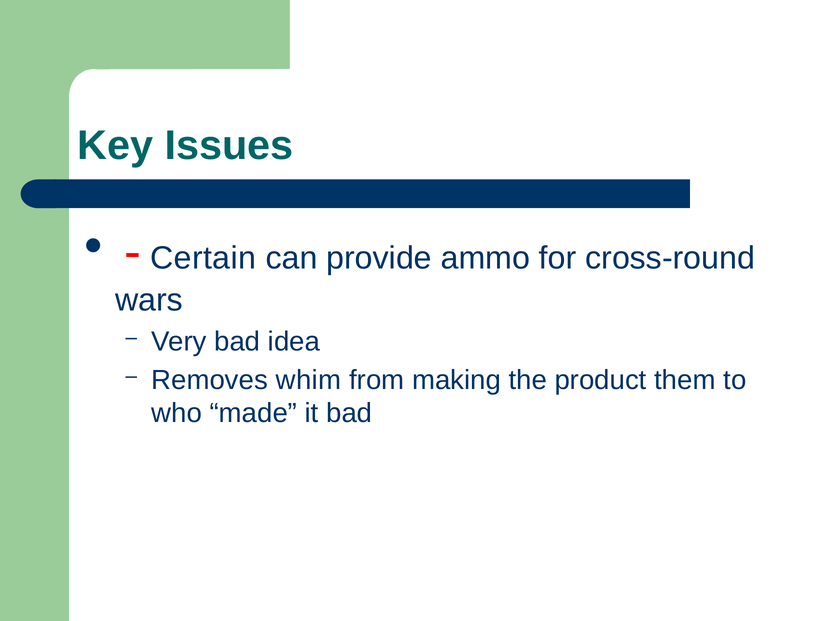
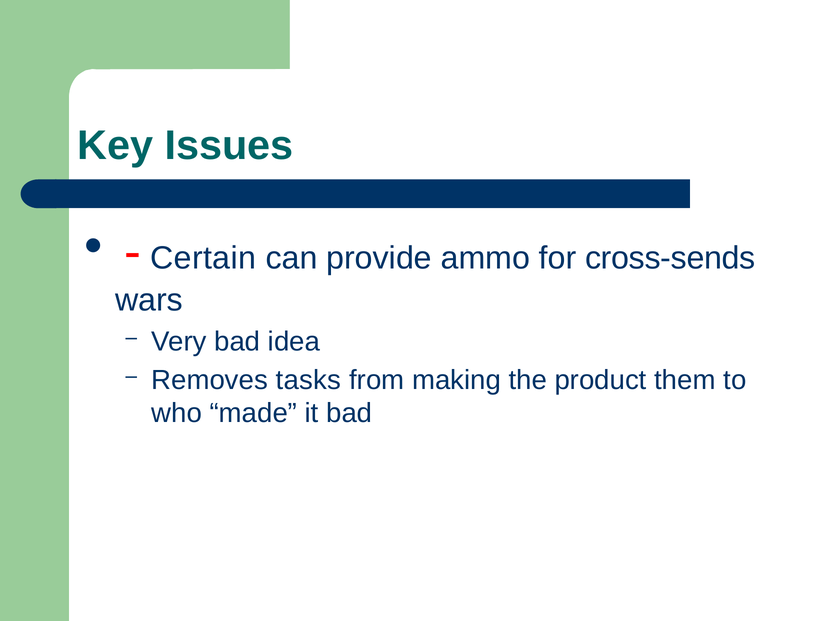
cross-round: cross-round -> cross-sends (670, 258)
whim: whim -> tasks (308, 380)
